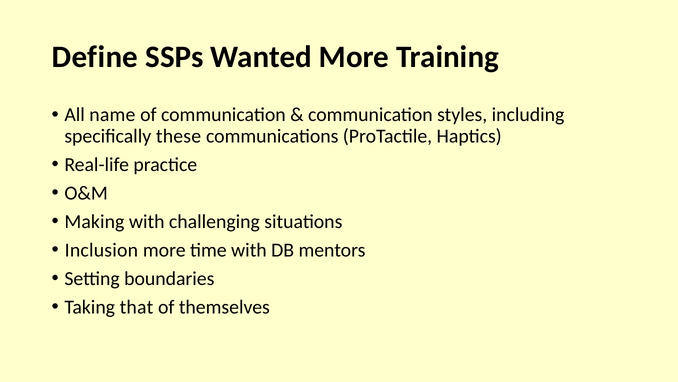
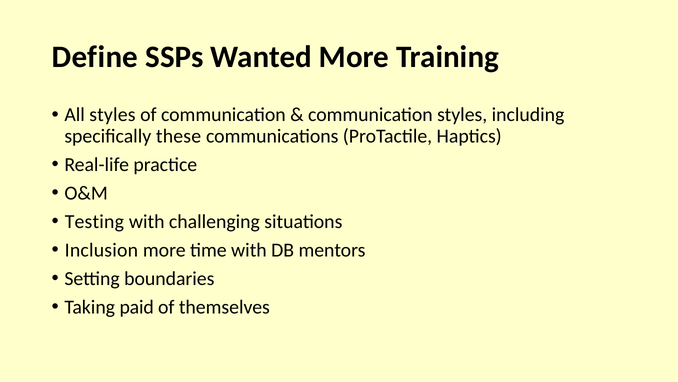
All name: name -> styles (112, 115)
Making: Making -> Testing (94, 221)
that: that -> paid (137, 307)
